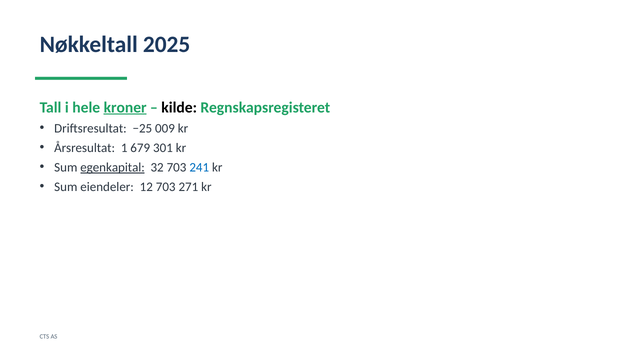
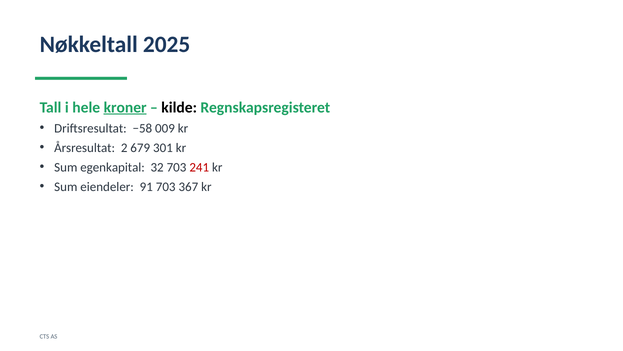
−25: −25 -> −58 (142, 128)
1: 1 -> 2 (124, 148)
egenkapital underline: present -> none (113, 167)
241 colour: blue -> red (199, 167)
12: 12 -> 91 (146, 187)
271: 271 -> 367 (188, 187)
